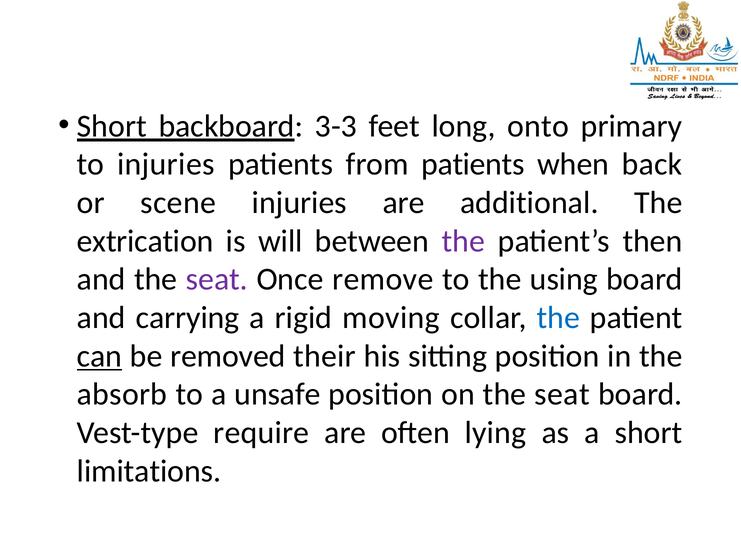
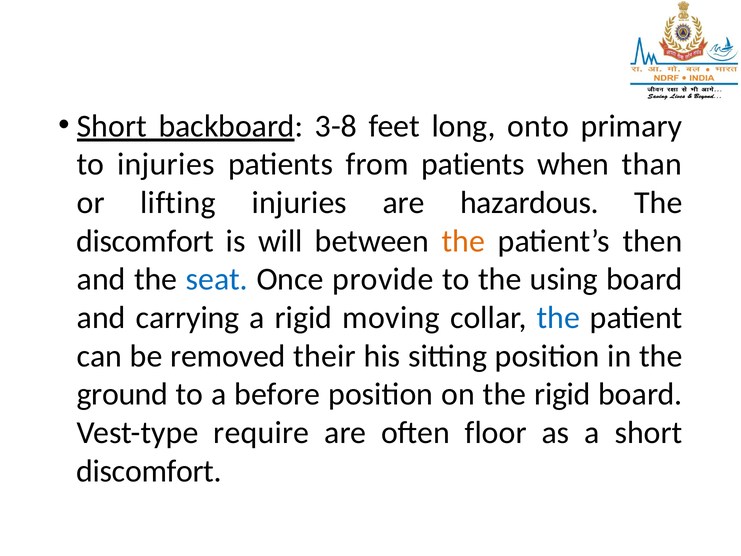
3-3: 3-3 -> 3-8 (336, 126)
back: back -> than (652, 164)
scene: scene -> lifting (178, 203)
additional: additional -> hazardous (530, 203)
extrication: extrication -> discomfort (145, 241)
the colour: purple -> orange (463, 241)
seat colour: purple -> blue (217, 279)
remove: remove -> provide (383, 279)
can underline: present -> none (100, 356)
absorb: absorb -> ground (122, 394)
unsafe: unsafe -> before (277, 394)
on the seat: seat -> rigid (562, 394)
lying: lying -> floor (496, 432)
limitations: limitations -> discomfort (149, 471)
